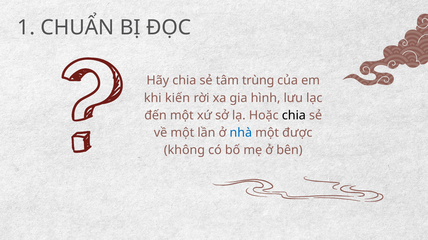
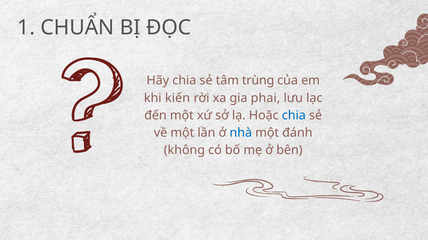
hình: hình -> phai (265, 98)
chia colour: black -> blue (294, 116)
được: được -> đánh (297, 133)
